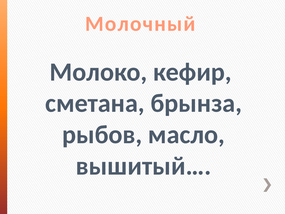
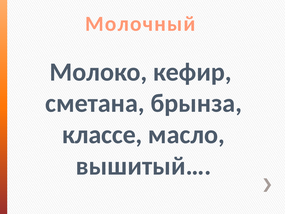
рыбов: рыбов -> классе (102, 135)
